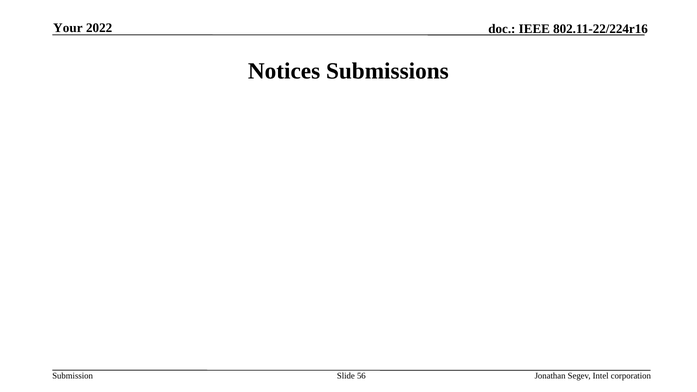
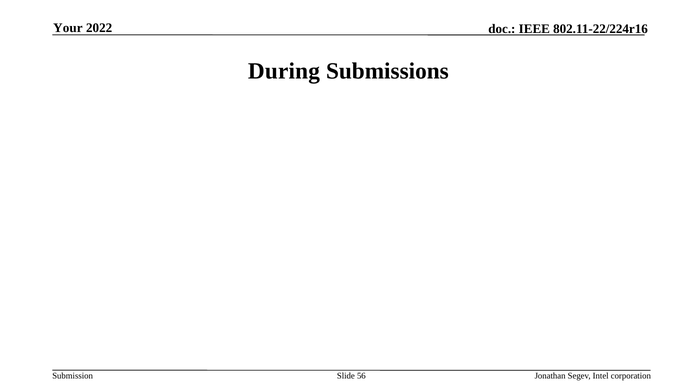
Notices: Notices -> During (284, 71)
